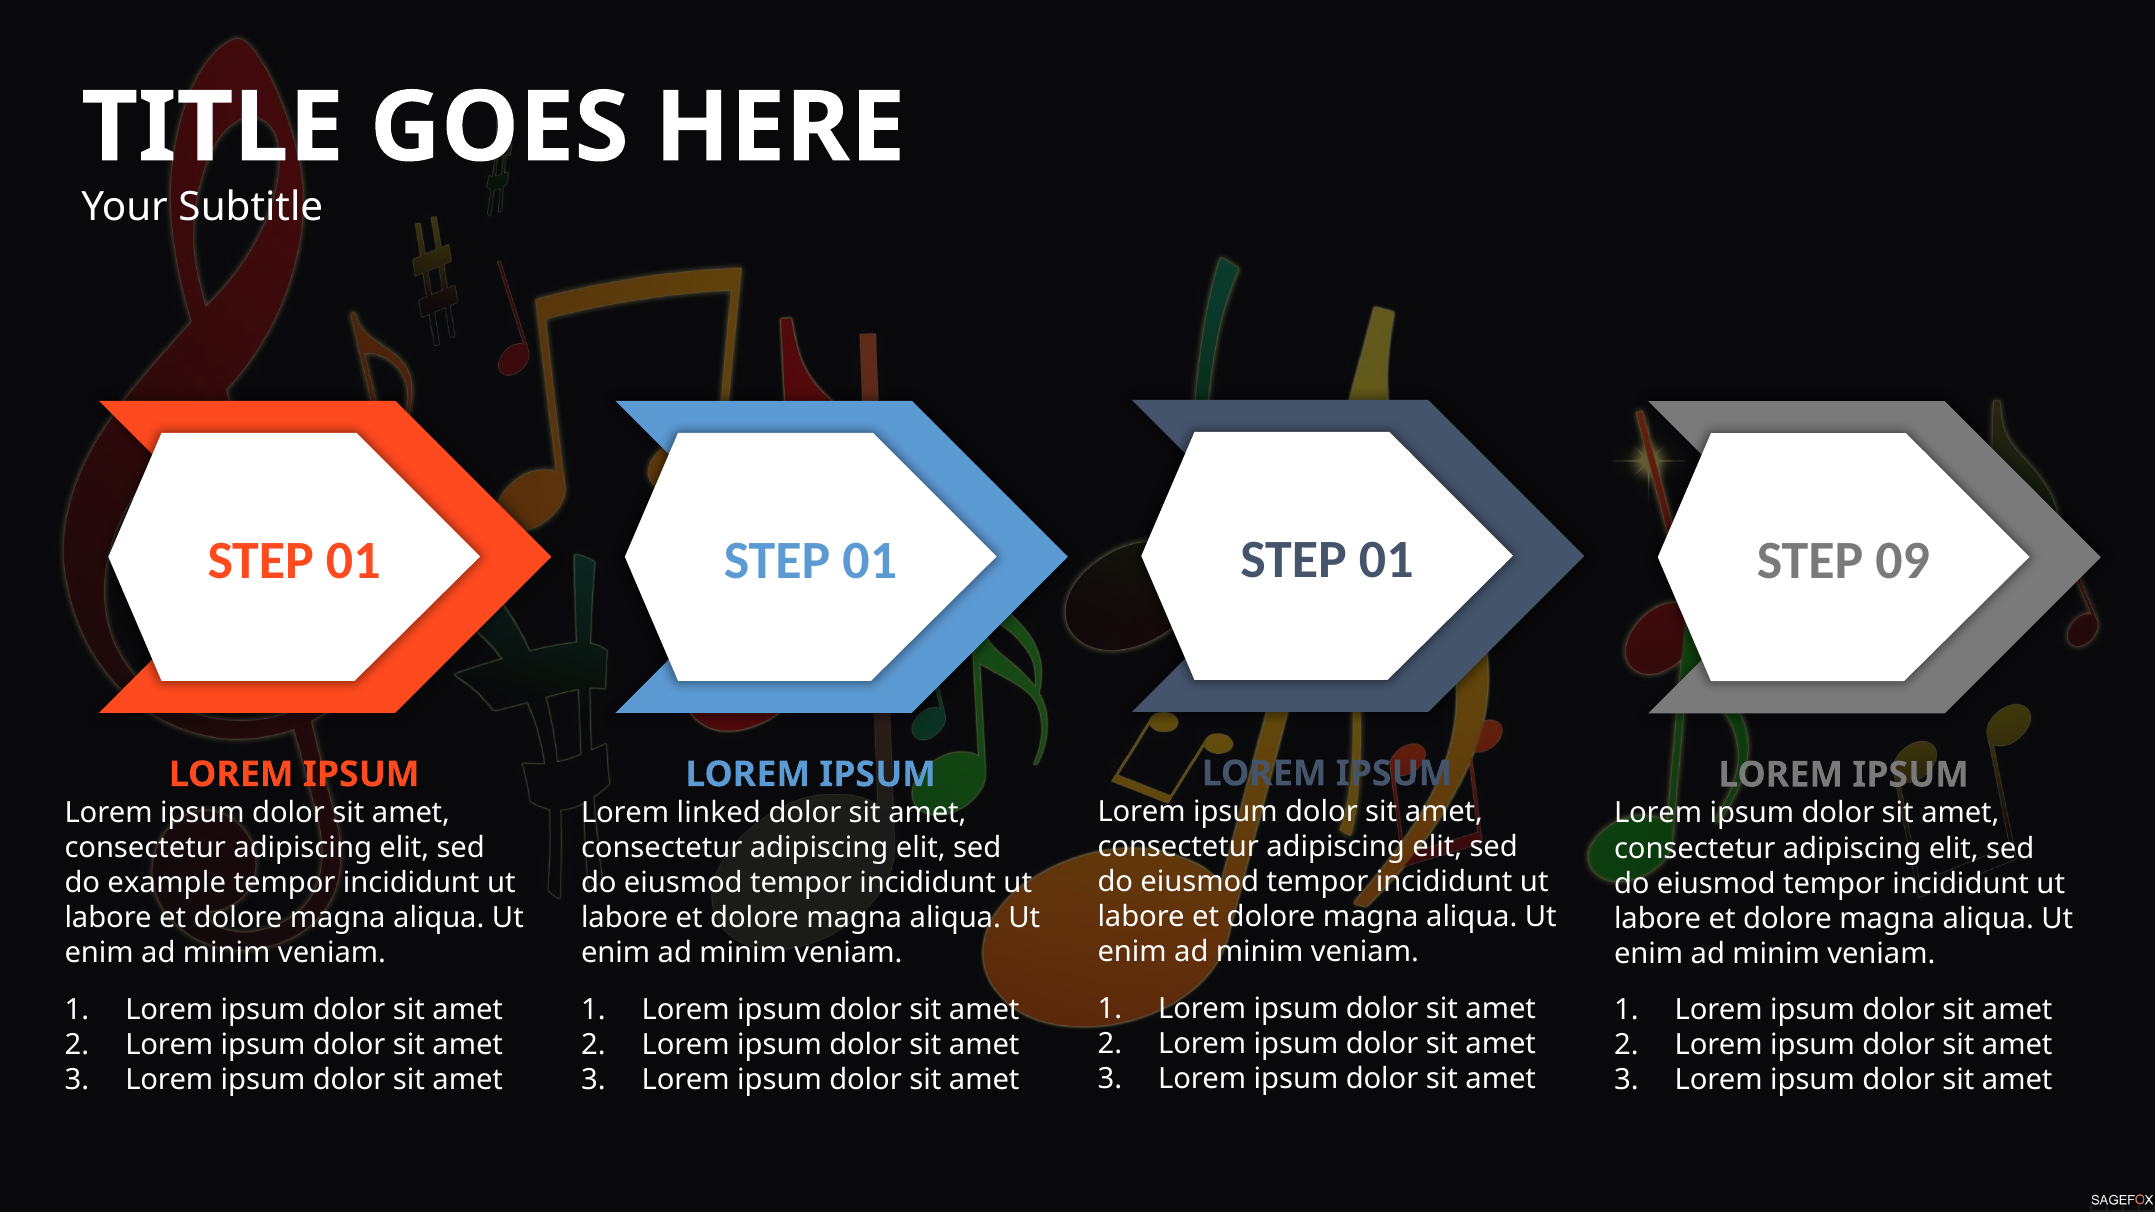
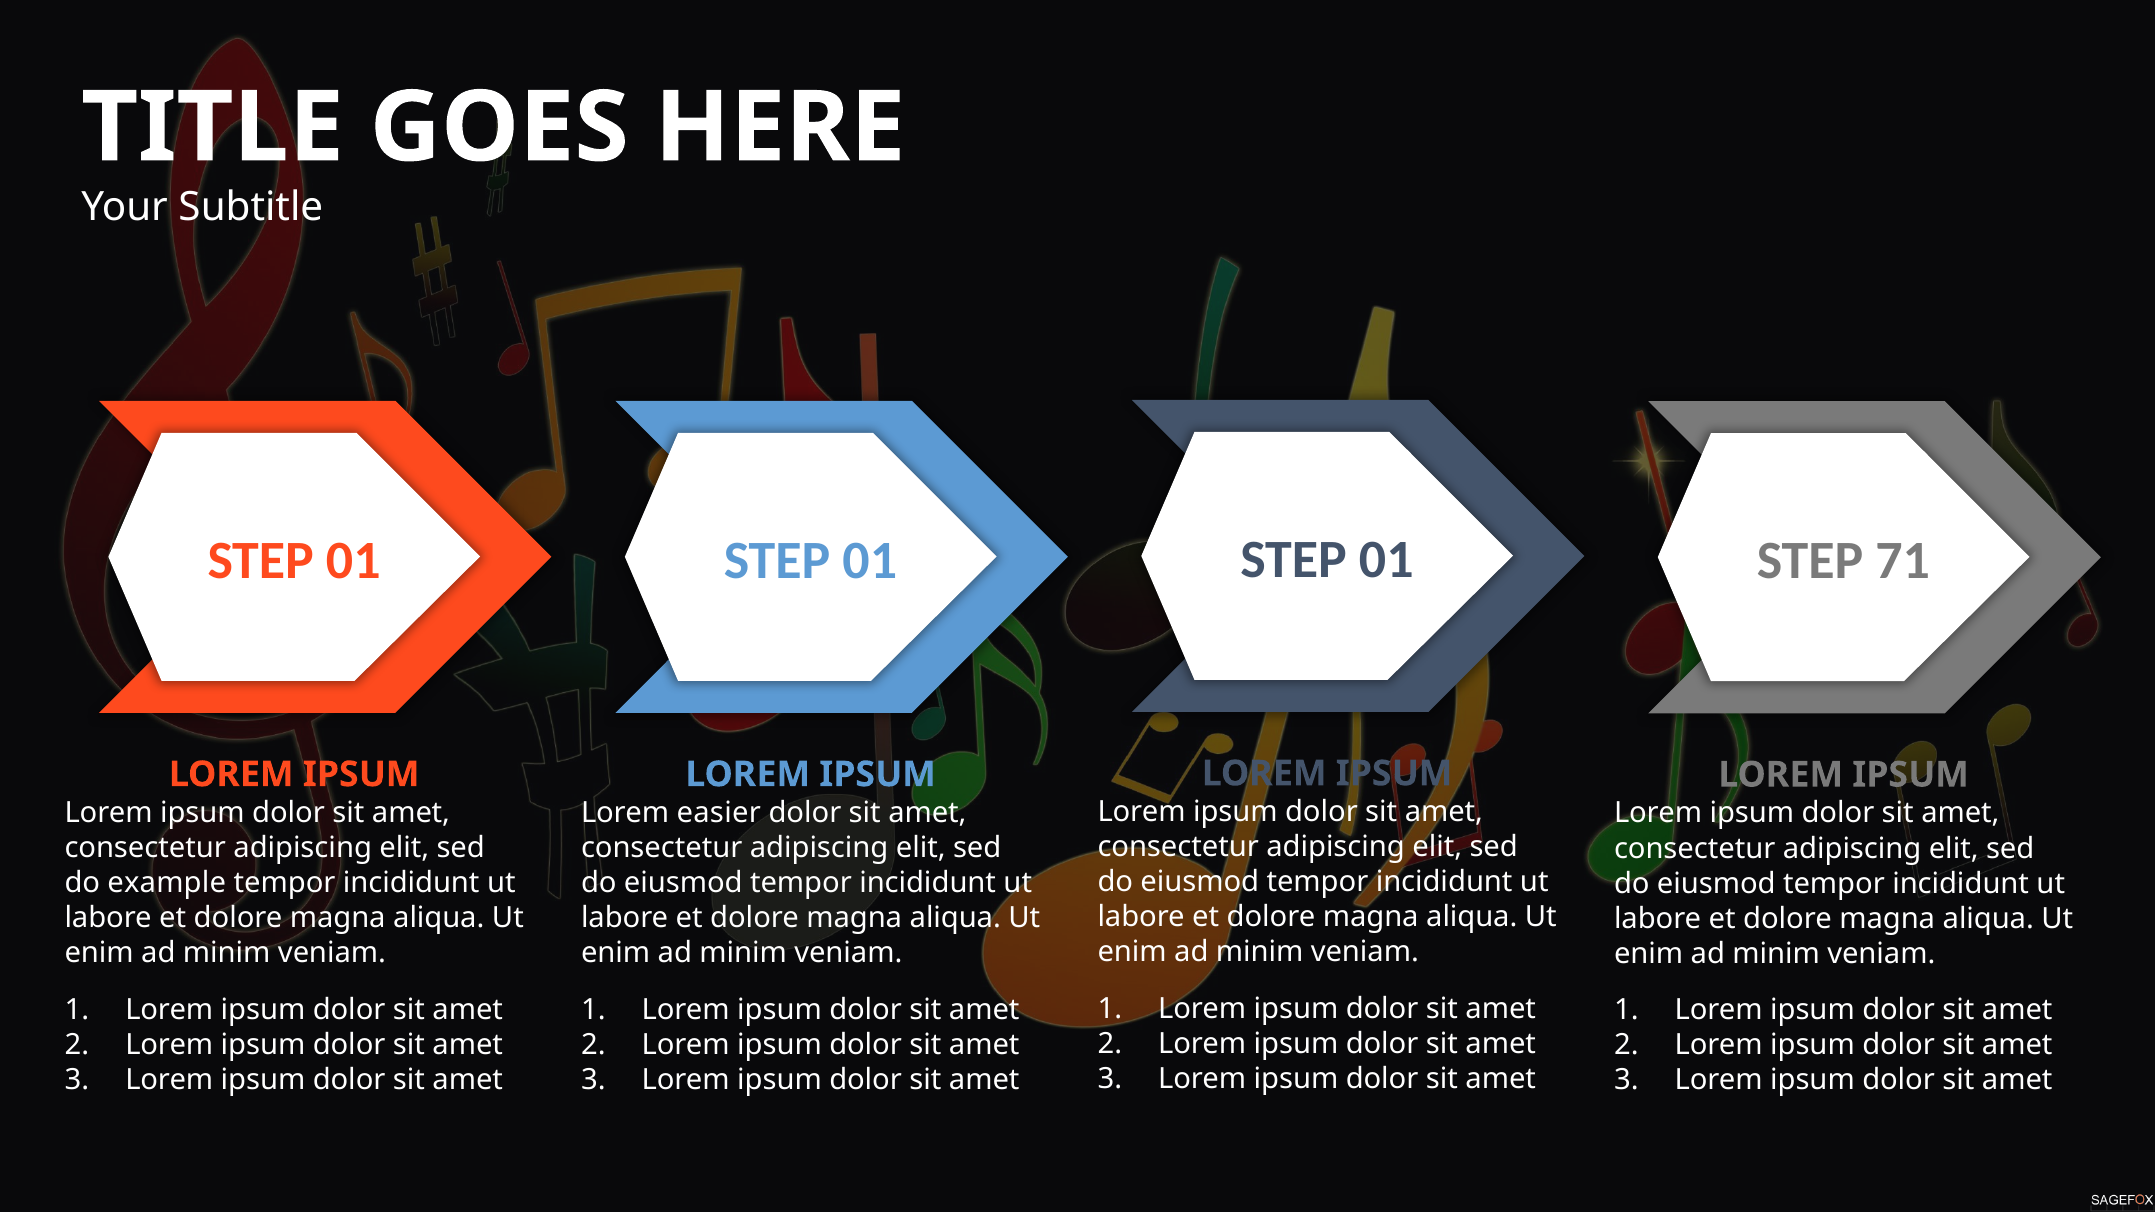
09: 09 -> 71 (1903, 561)
linked: linked -> easier (719, 813)
